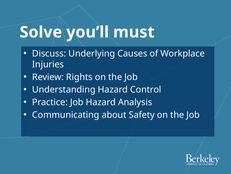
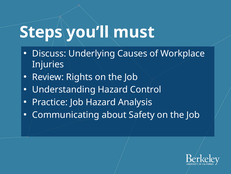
Solve: Solve -> Steps (41, 32)
